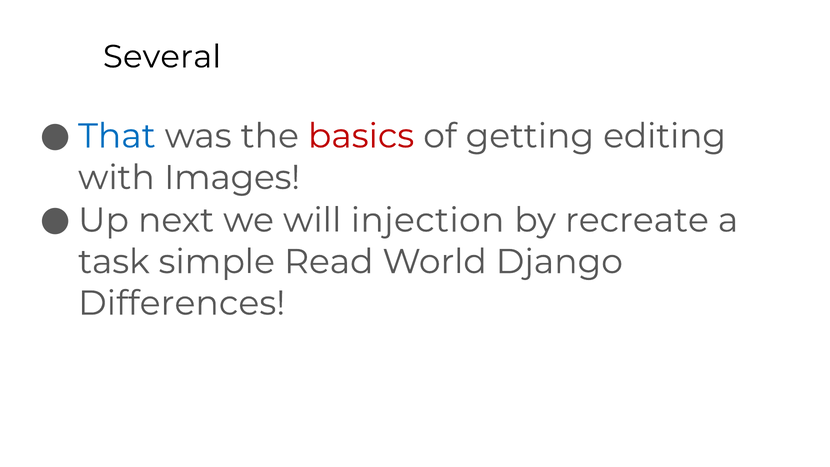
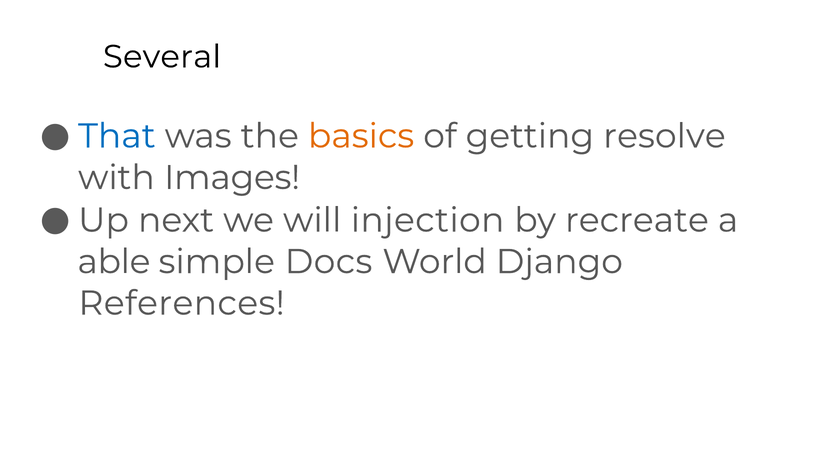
basics colour: red -> orange (361, 136)
editing: editing -> resolve (664, 136)
task: task -> able (114, 262)
Read: Read -> Docs (329, 262)
Differences: Differences -> References (182, 303)
